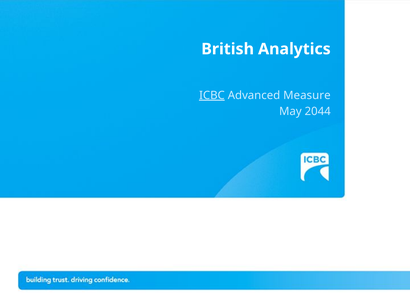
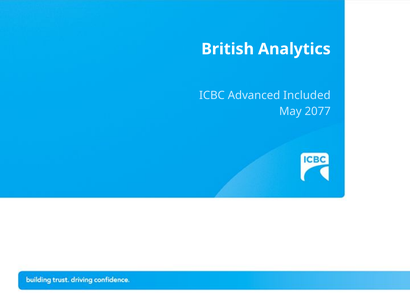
ICBC underline: present -> none (212, 95)
Measure: Measure -> Included (307, 95)
2044: 2044 -> 2077 (318, 111)
